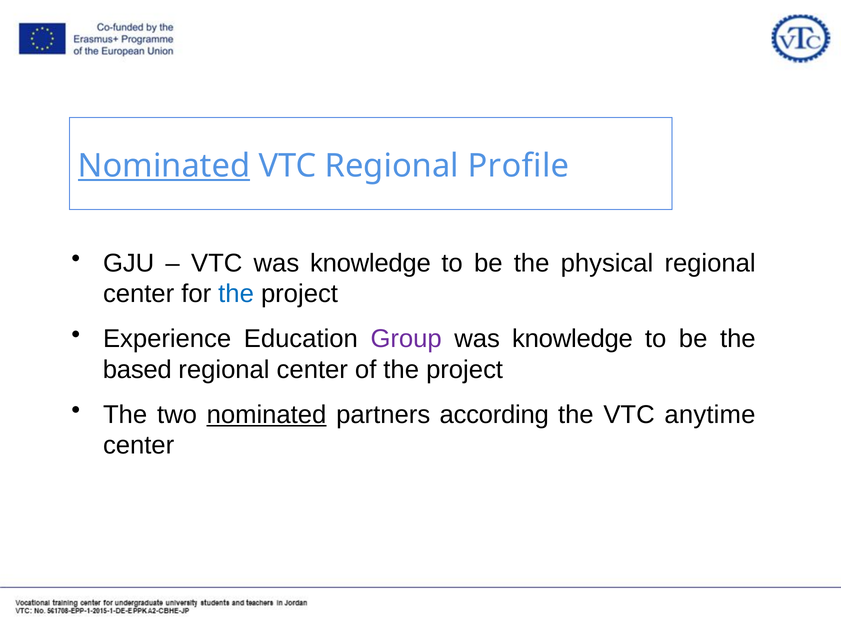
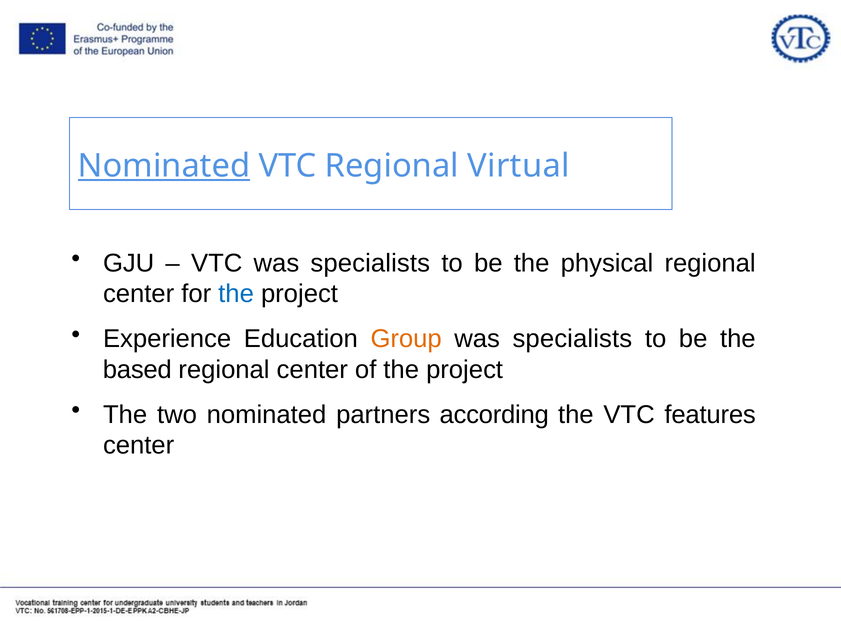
Profile: Profile -> Virtual (518, 166)
VTC was knowledge: knowledge -> specialists (370, 263)
Group colour: purple -> orange (406, 339)
knowledge: knowledge -> specialists (572, 339)
nominated underline: present -> none (267, 414)
anytime: anytime -> features (710, 414)
